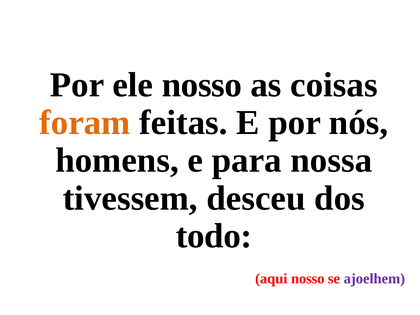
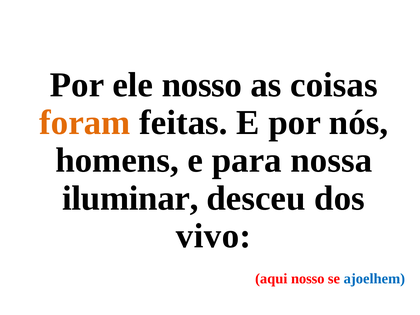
tivessem: tivessem -> iluminar (130, 198)
todo: todo -> vivo (214, 236)
ajoelhem colour: purple -> blue (374, 279)
